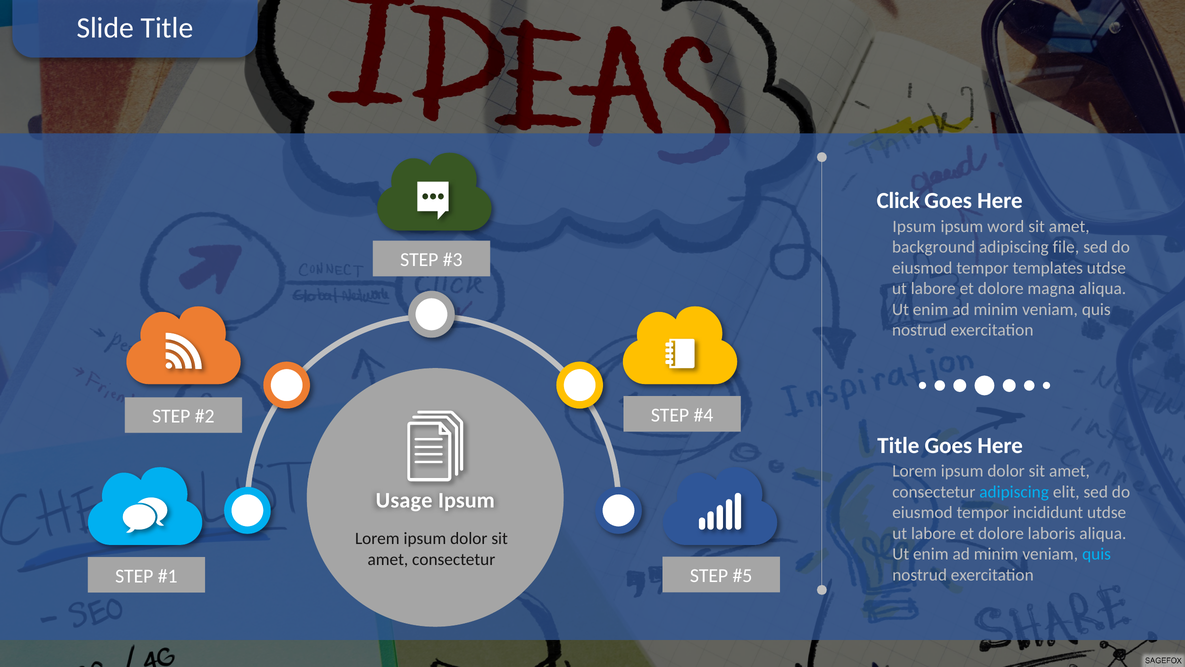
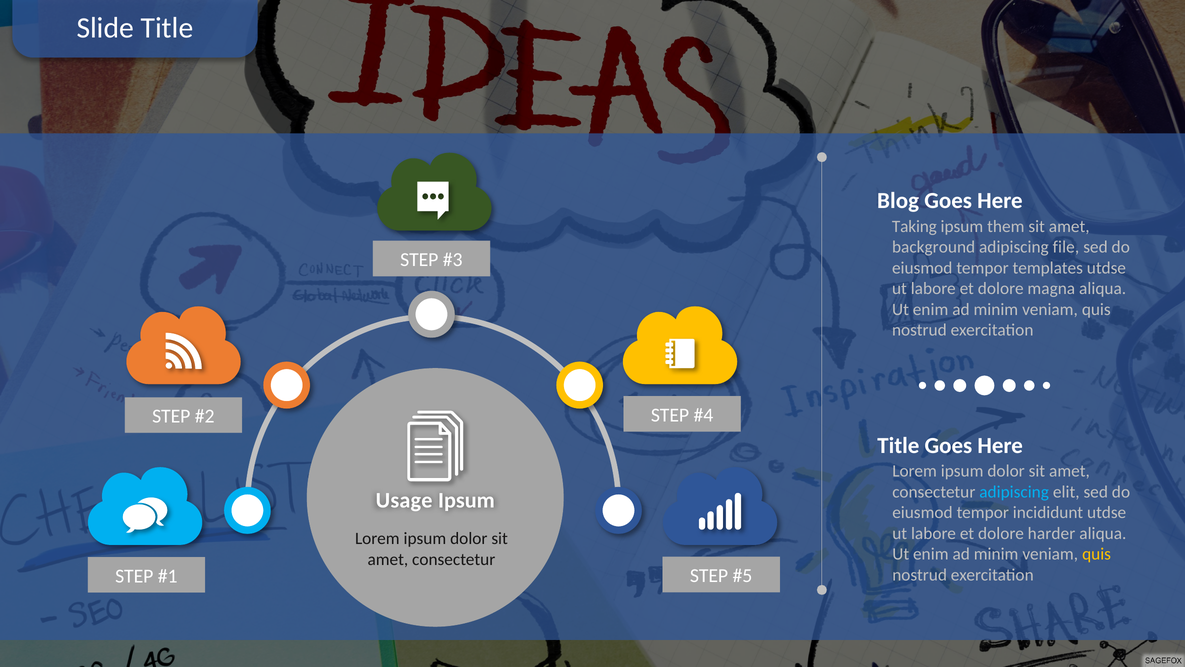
Click: Click -> Blog (898, 201)
Ipsum: Ipsum -> Taking (914, 226)
word: word -> them (1006, 226)
laboris: laboris -> harder (1051, 533)
quis colour: light blue -> yellow (1097, 554)
